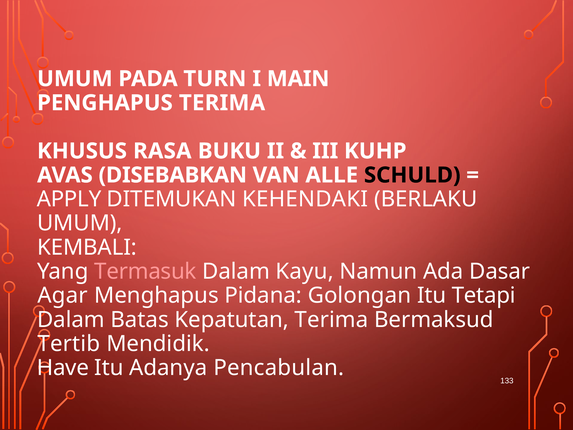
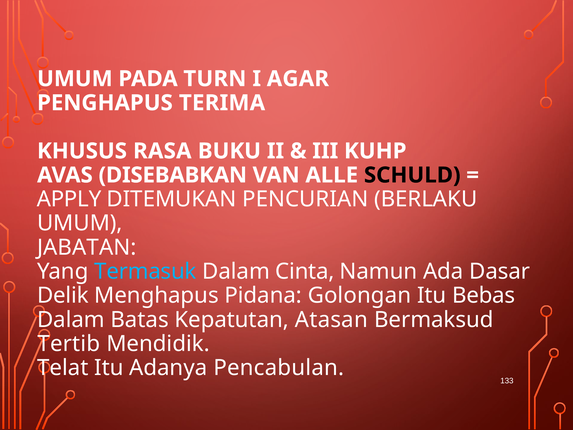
MAIN: MAIN -> AGAR (298, 79)
KEHENDAKI: KEHENDAKI -> PENCURIAN (305, 199)
KEMBALI: KEMBALI -> JABATAN (87, 247)
Termasuk colour: pink -> light blue (145, 271)
Kayu: Kayu -> Cinta (305, 271)
Agar: Agar -> Delik (63, 295)
Tetapi: Tetapi -> Bebas (484, 295)
Kepatutan Terima: Terima -> Atasan (331, 319)
Have: Have -> Telat (63, 368)
